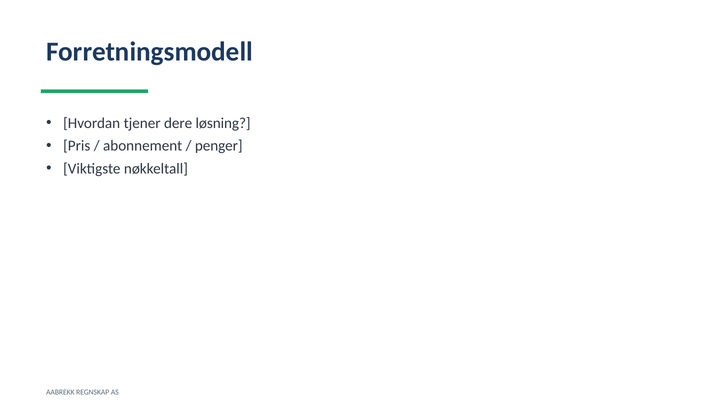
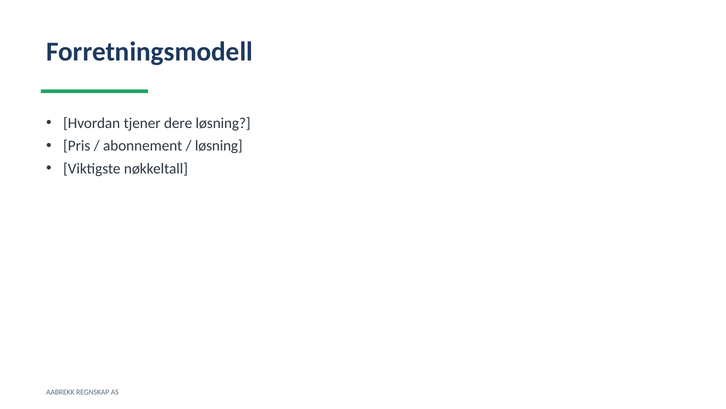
penger: penger -> løsning (219, 146)
